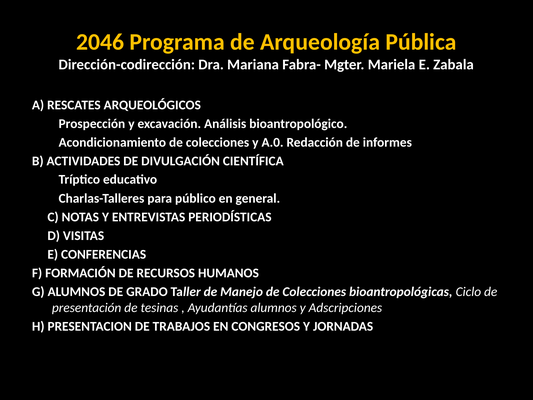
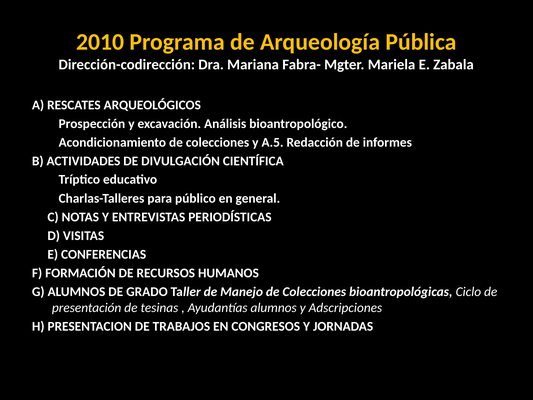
2046: 2046 -> 2010 (100, 42)
A.0: A.0 -> A.5 (273, 142)
